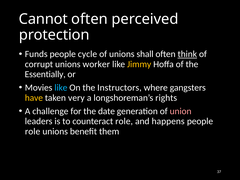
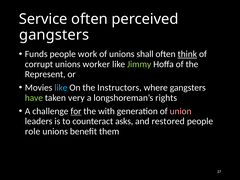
Cannot: Cannot -> Service (43, 19)
protection: protection -> gangsters (54, 35)
cycle: cycle -> work (88, 54)
Jimmy colour: yellow -> light green (139, 64)
Essentially: Essentially -> Represent (45, 74)
have colour: yellow -> light green (34, 98)
for underline: none -> present (76, 111)
date: date -> with (106, 111)
counteract role: role -> asks (124, 121)
happens: happens -> restored (168, 121)
